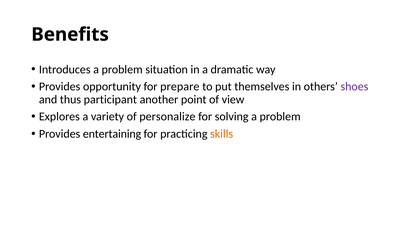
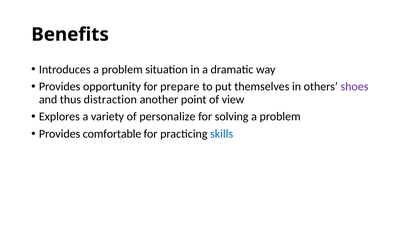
participant: participant -> distraction (110, 99)
entertaining: entertaining -> comfortable (112, 134)
skills colour: orange -> blue (222, 134)
